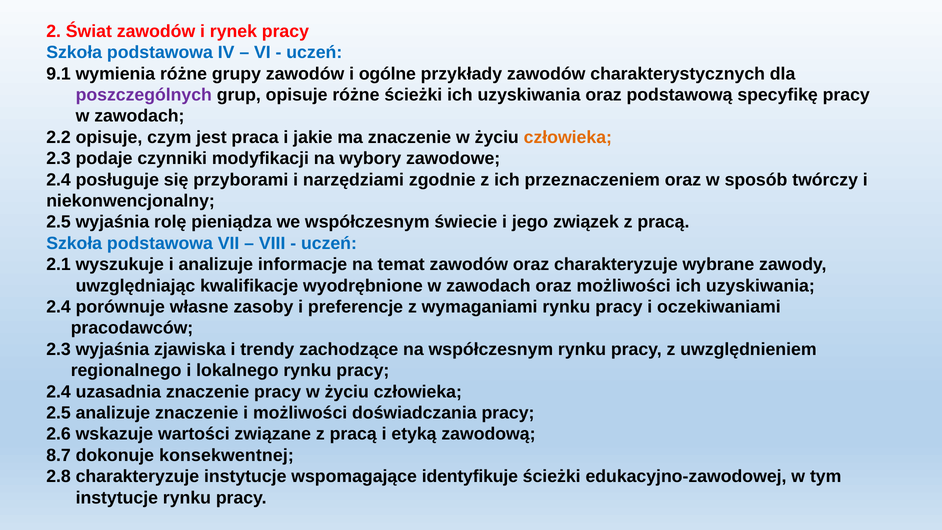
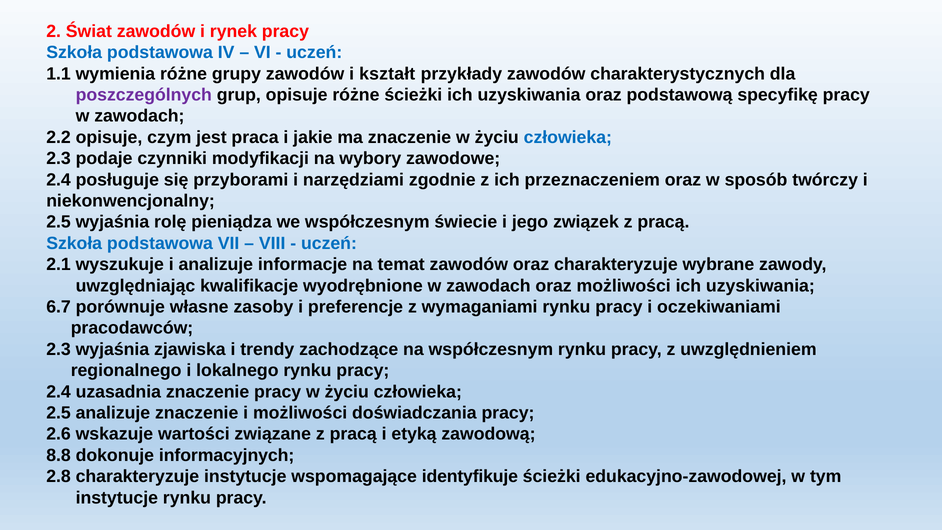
9.1: 9.1 -> 1.1 (59, 74)
ogólne: ogólne -> kształt (387, 74)
człowieka colour: orange -> blue (568, 137)
2.4: 2.4 -> 6.7 (59, 307)
8.7: 8.7 -> 8.8 (59, 455)
konsekwentnej: konsekwentnej -> informacyjnych (227, 455)
